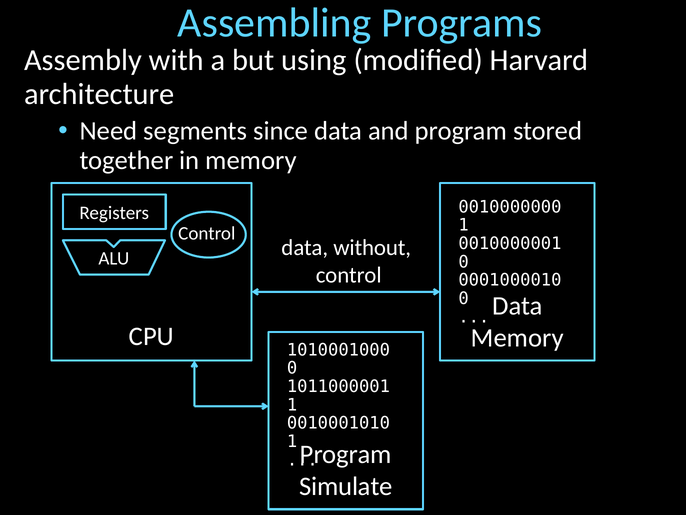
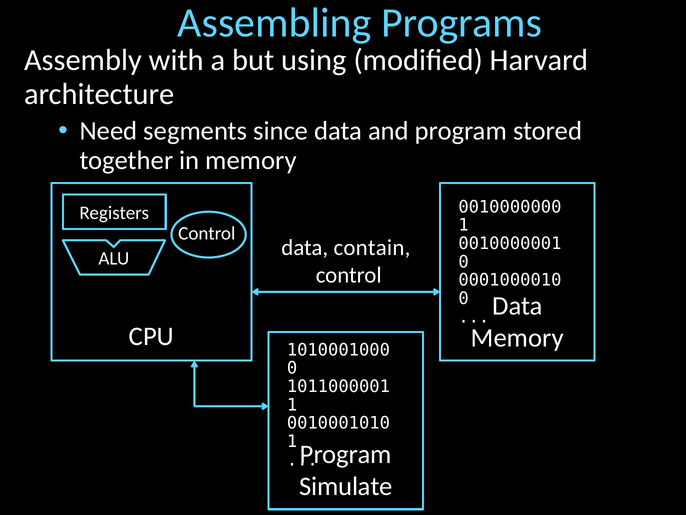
without: without -> contain (372, 247)
